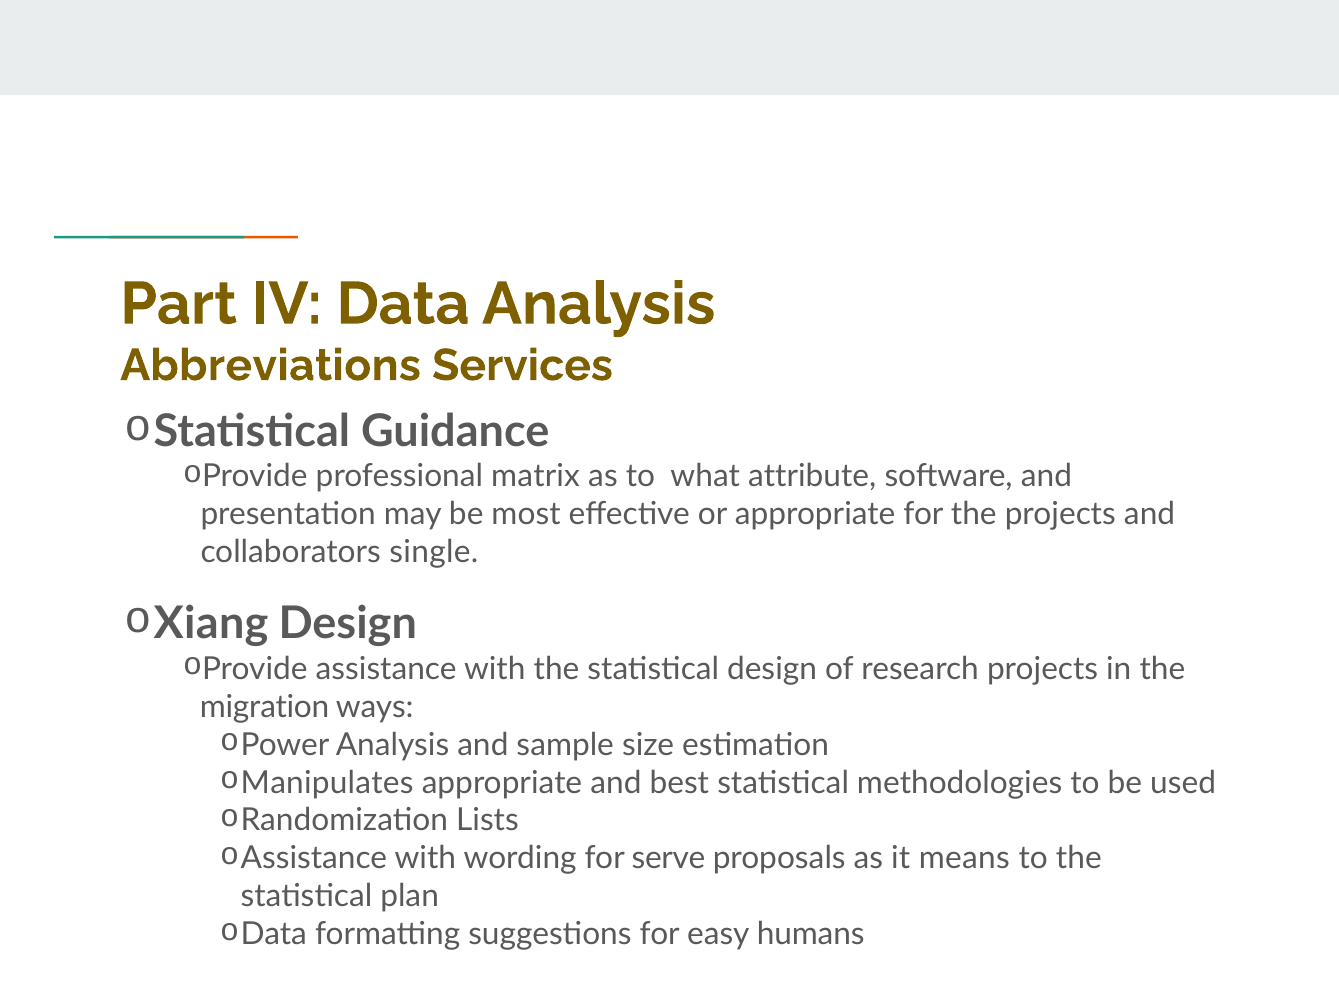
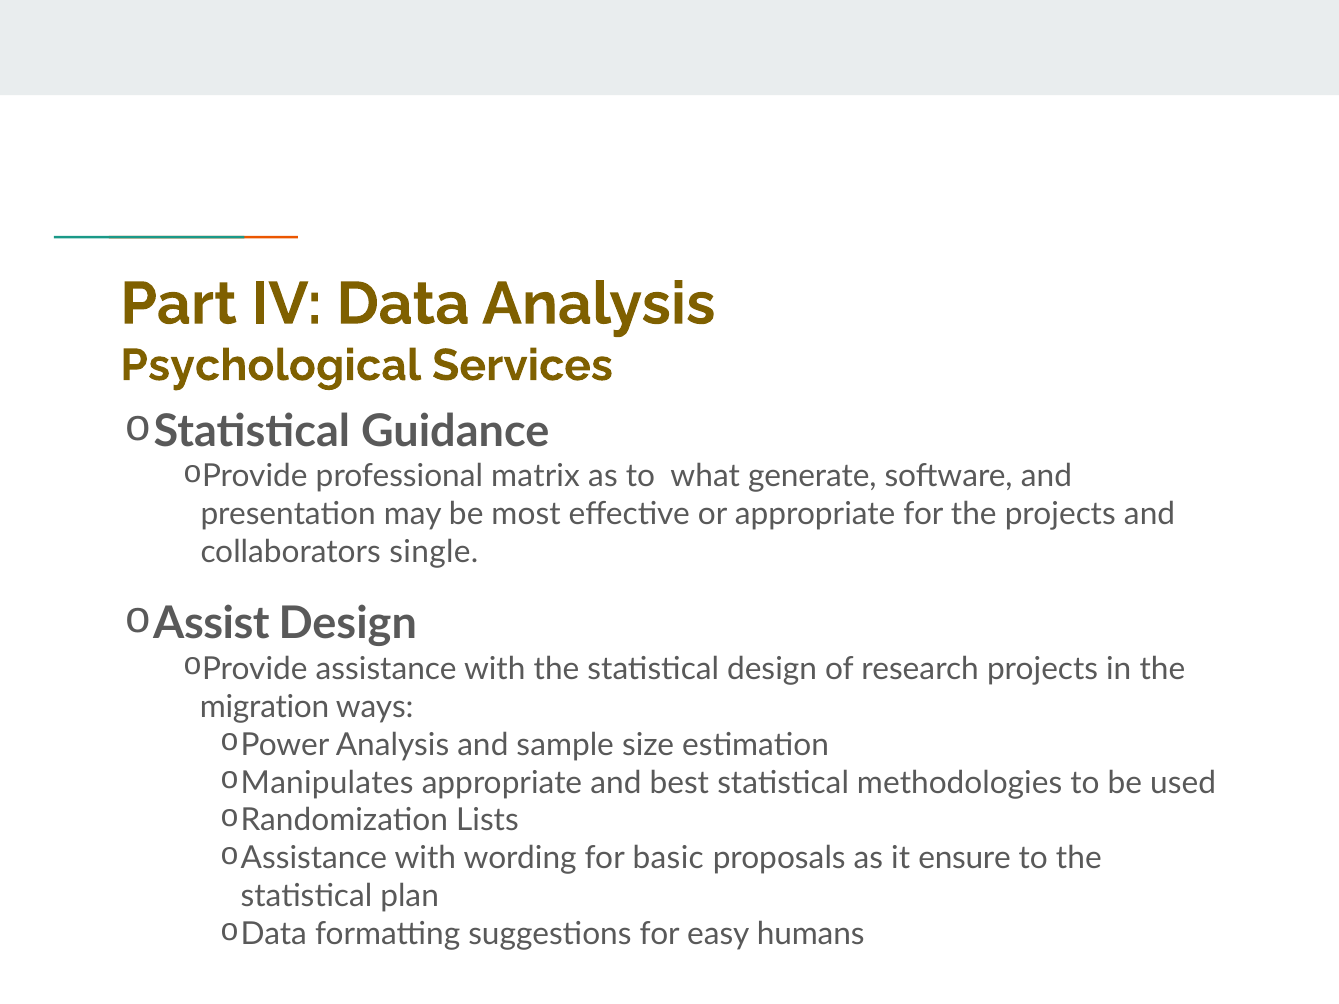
Abbreviations: Abbreviations -> Psychological (271, 366)
attribute: attribute -> generate (812, 477)
Xiang: Xiang -> Assist (211, 624)
serve: serve -> basic (668, 859)
means: means -> ensure (965, 859)
